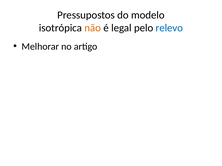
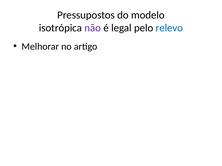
não colour: orange -> purple (93, 28)
